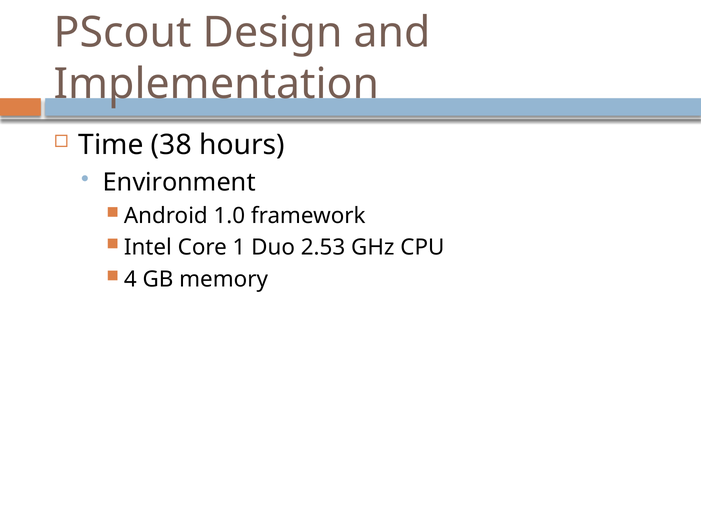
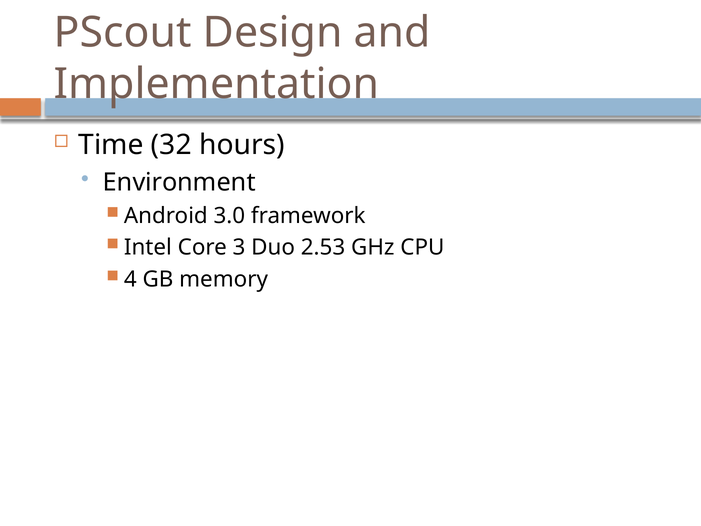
38: 38 -> 32 (171, 145)
1.0: 1.0 -> 3.0 (229, 216)
1: 1 -> 3 (239, 247)
